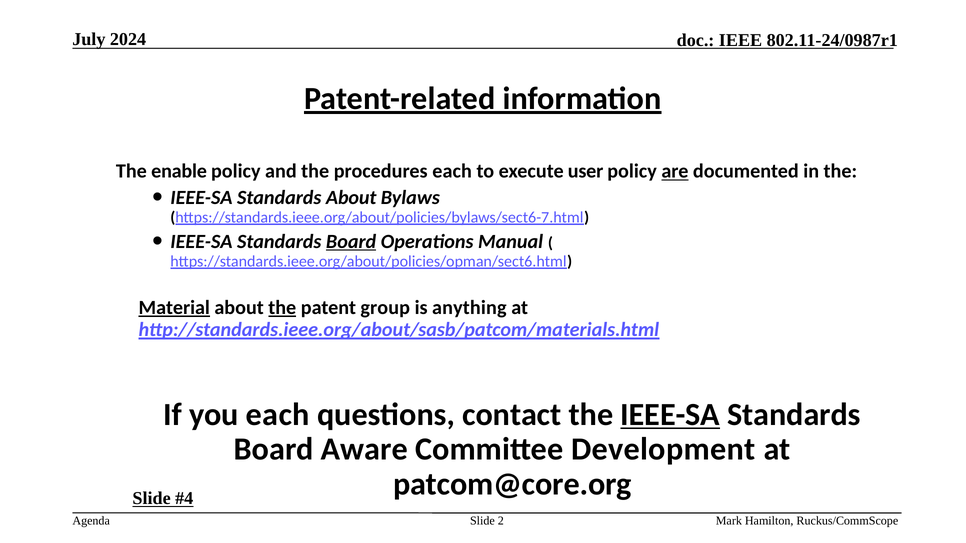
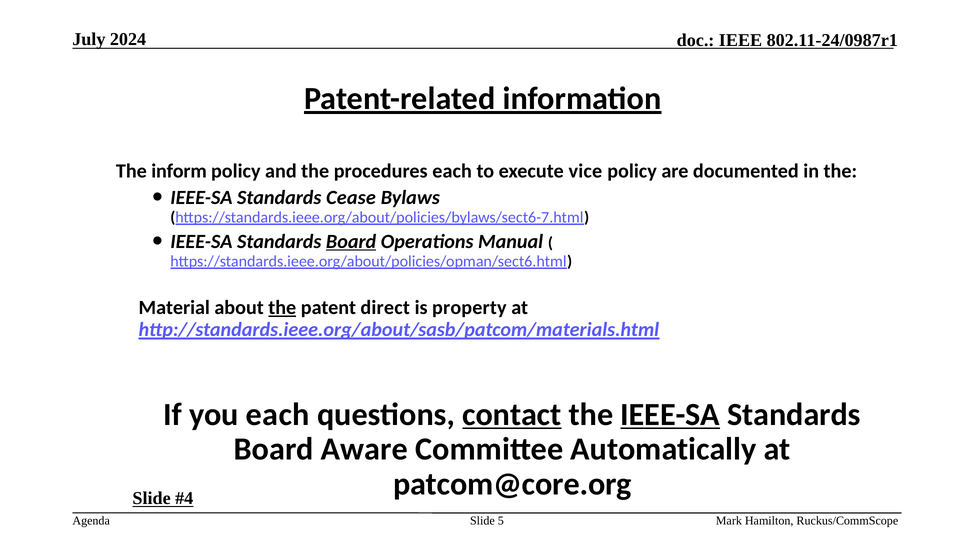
enable: enable -> inform (179, 171)
user: user -> vice (585, 171)
are underline: present -> none (675, 171)
Standards About: About -> Cease (351, 198)
Material underline: present -> none (174, 308)
group: group -> direct (385, 308)
anything: anything -> property (469, 308)
contact underline: none -> present (512, 415)
Development: Development -> Automatically (663, 450)
2: 2 -> 5 (501, 521)
